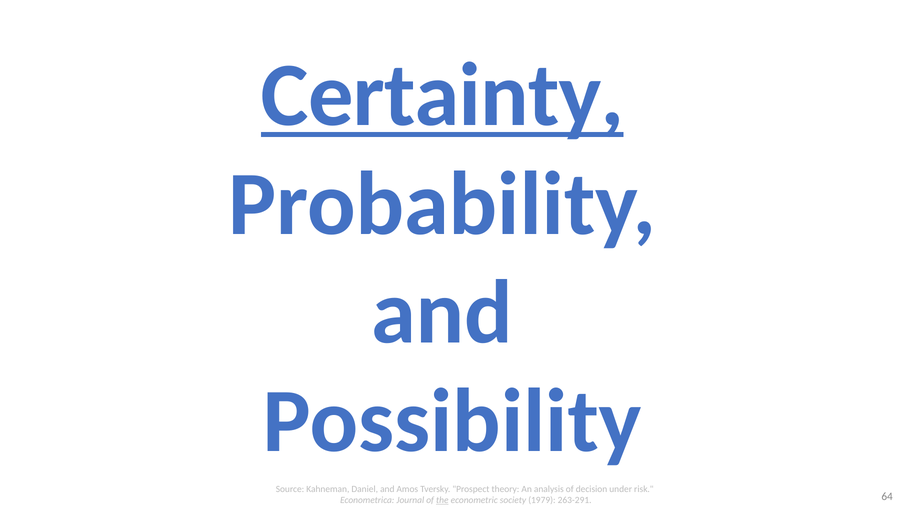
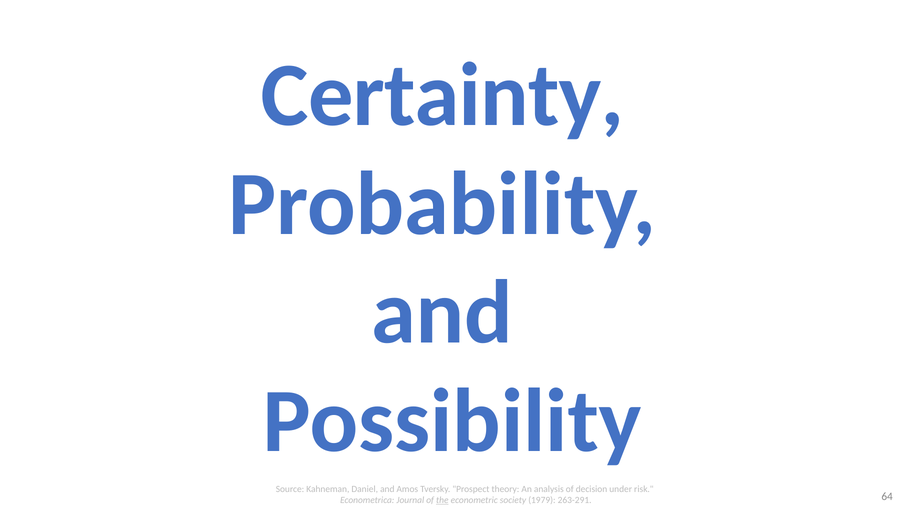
Certainty underline: present -> none (442, 96)
